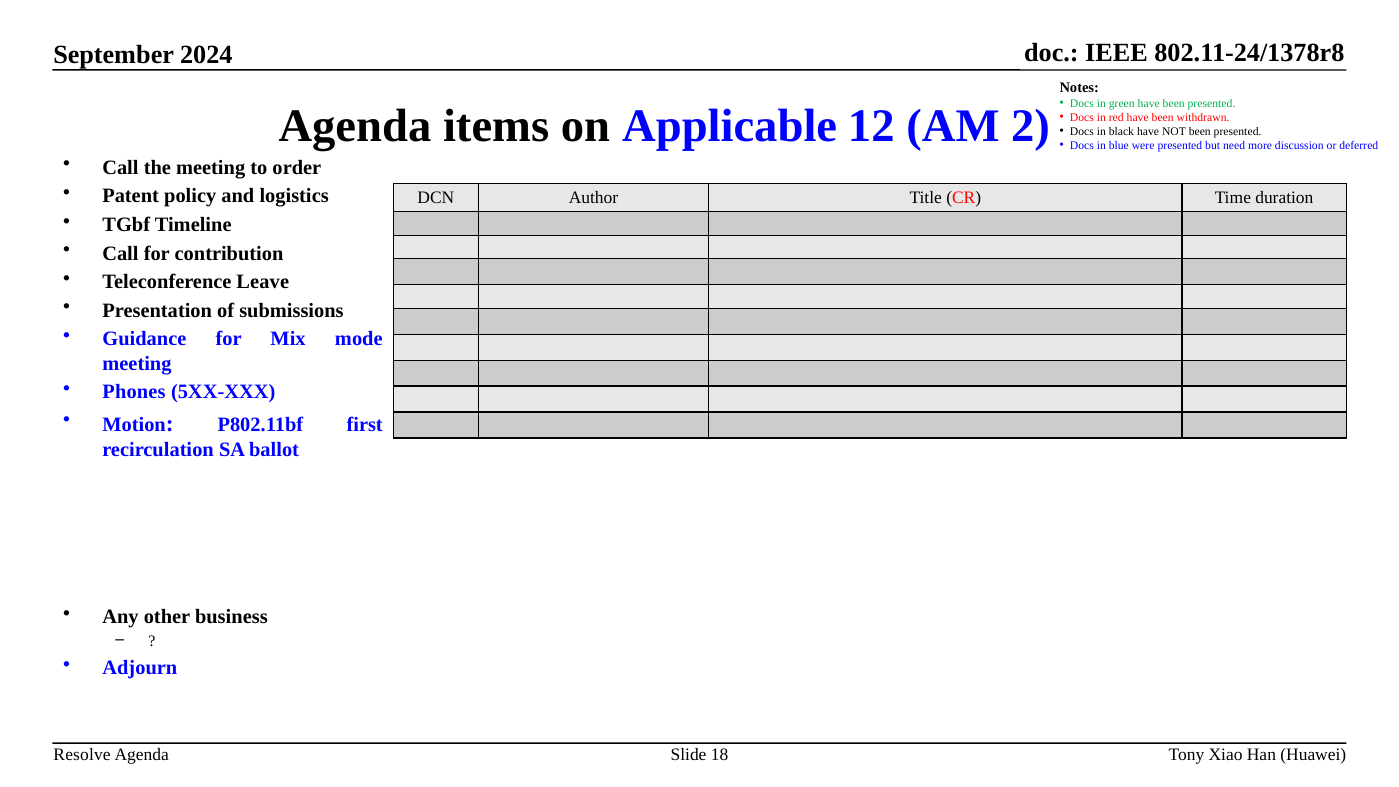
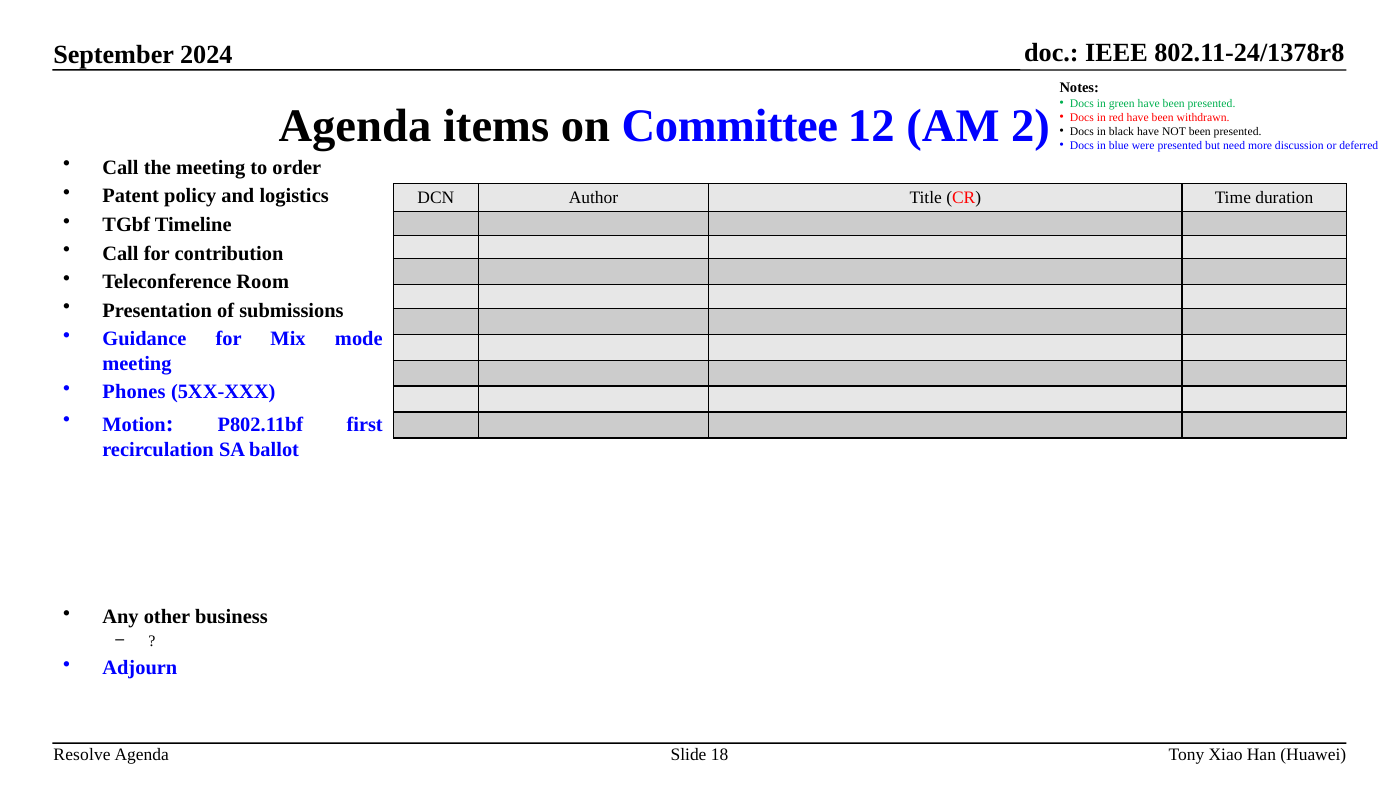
Applicable: Applicable -> Committee (730, 126)
Leave: Leave -> Room (263, 282)
